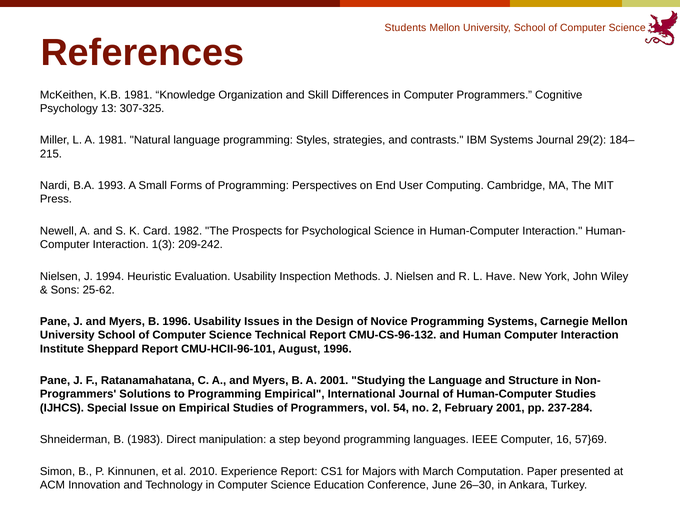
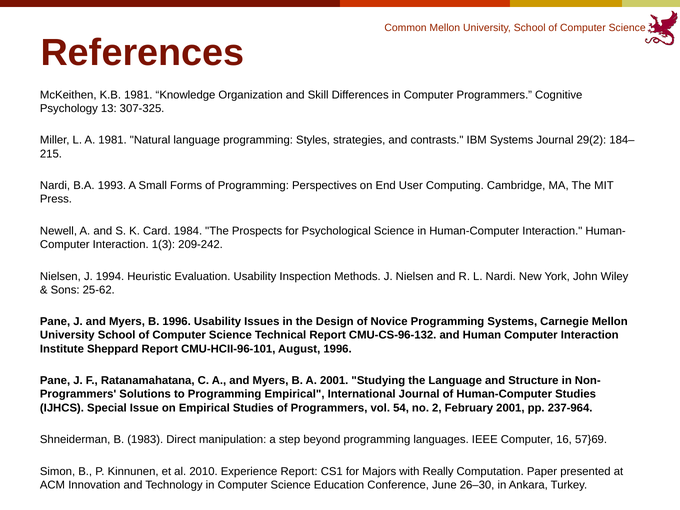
Students: Students -> Common (406, 28)
1982: 1982 -> 1984 (188, 231)
L Have: Have -> Nardi (501, 276)
237-284: 237-284 -> 237-964 (570, 408)
March: March -> Really (438, 471)
